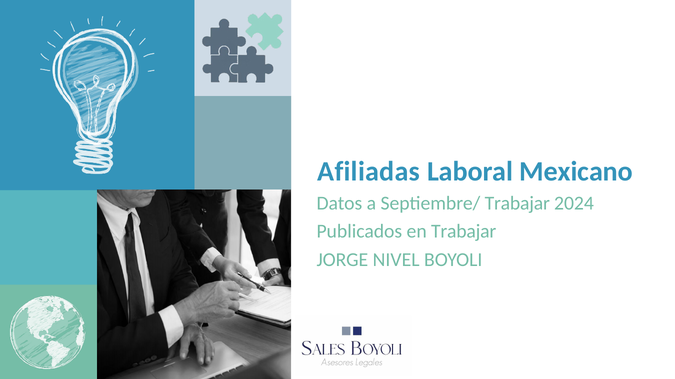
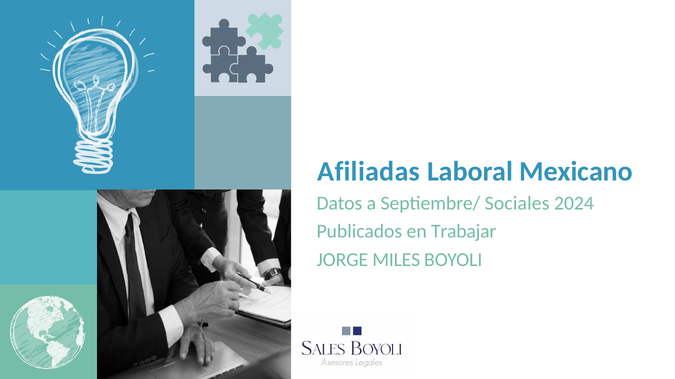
Septiembre/ Trabajar: Trabajar -> Sociales (517, 203)
NIVEL: NIVEL -> MILES (396, 260)
